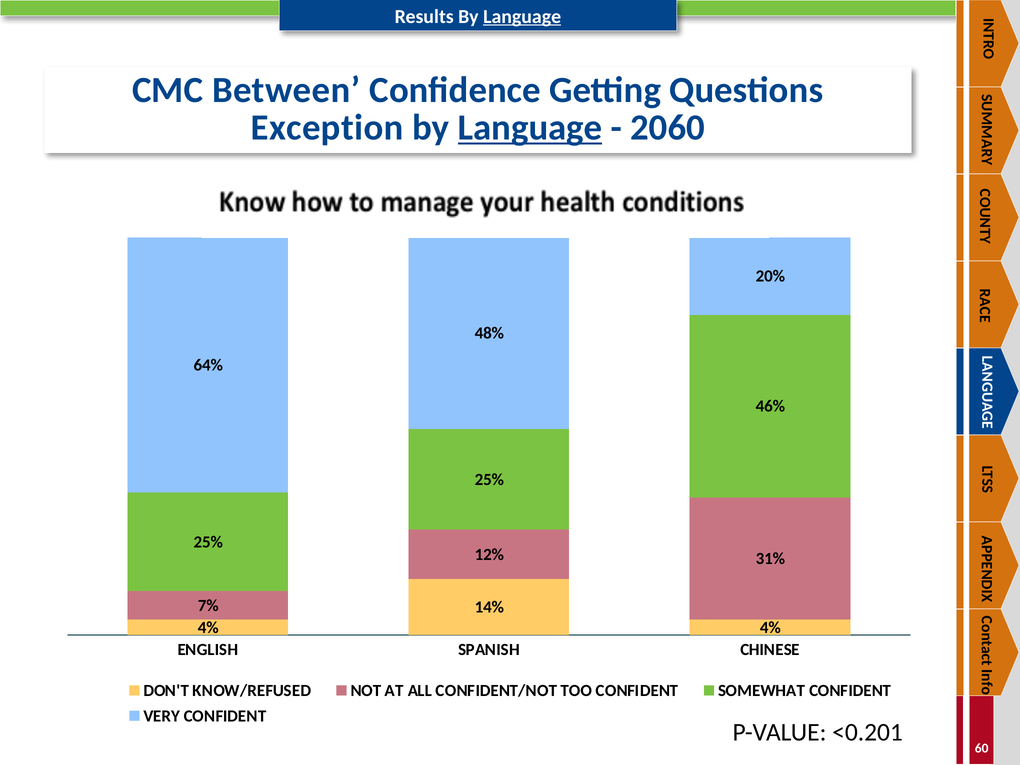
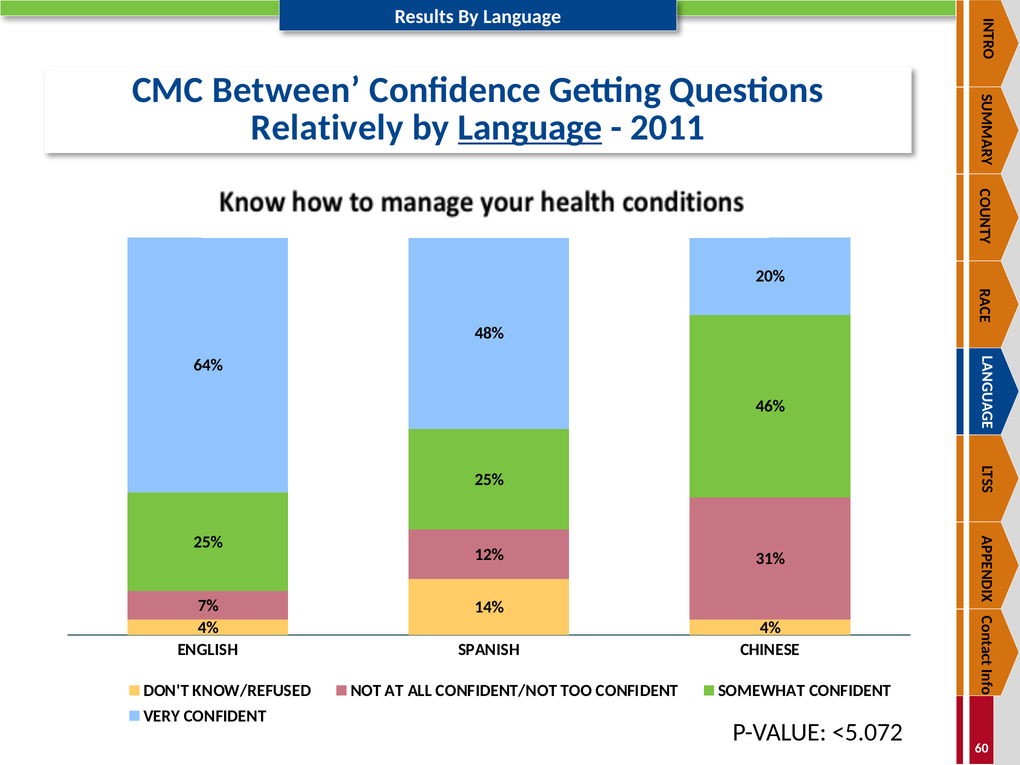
Language underline: present -> none (522, 17)
Exception: Exception -> Relatively (327, 128)
2060: 2060 -> 2011 (668, 128)
<0.201: <0.201 -> <5.072 (868, 732)
